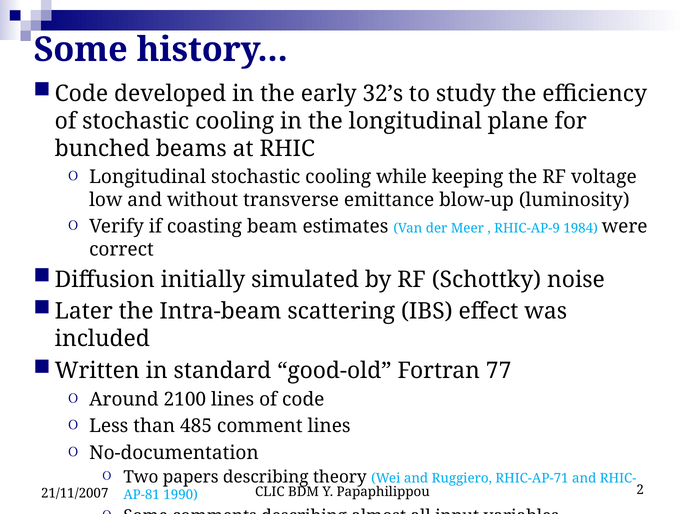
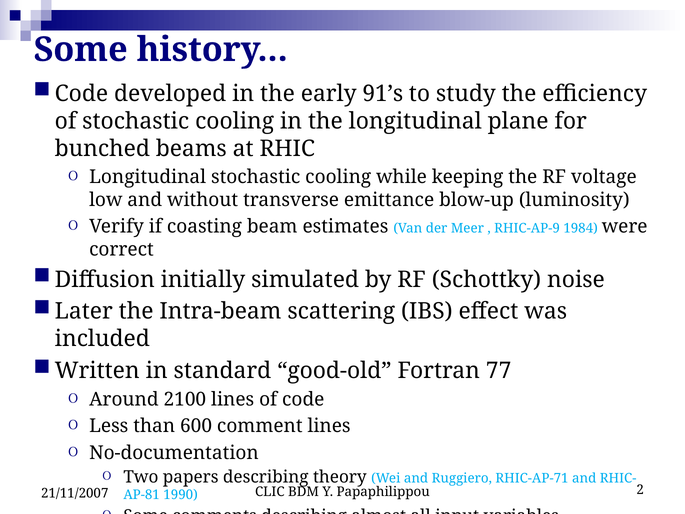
32’s: 32’s -> 91’s (383, 94)
485: 485 -> 600 (196, 426)
